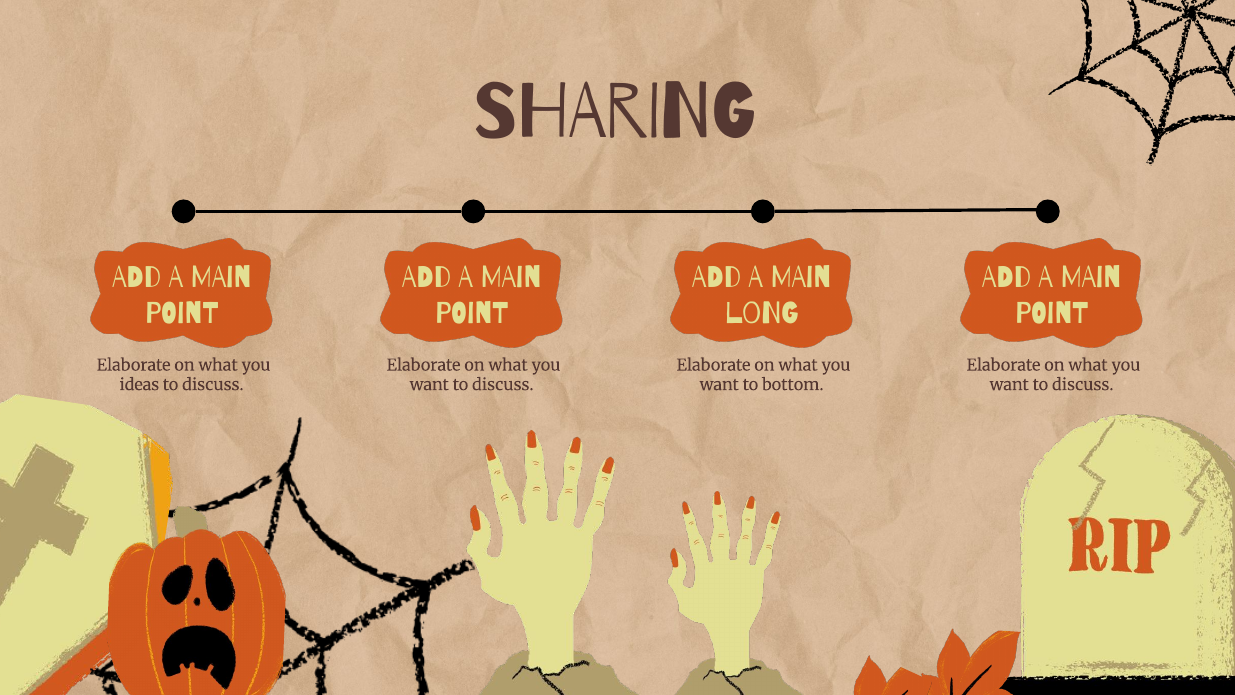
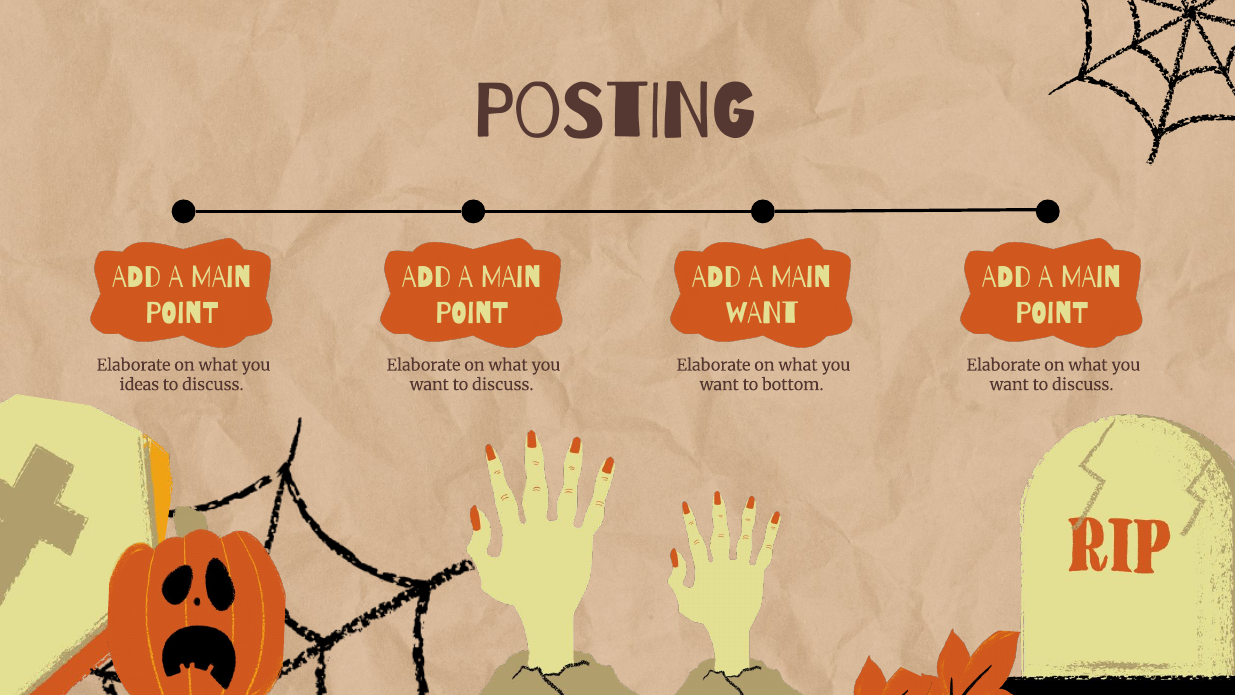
SHARING: SHARING -> POSTING (616, 112)
LONG: LONG -> WANT (762, 314)
